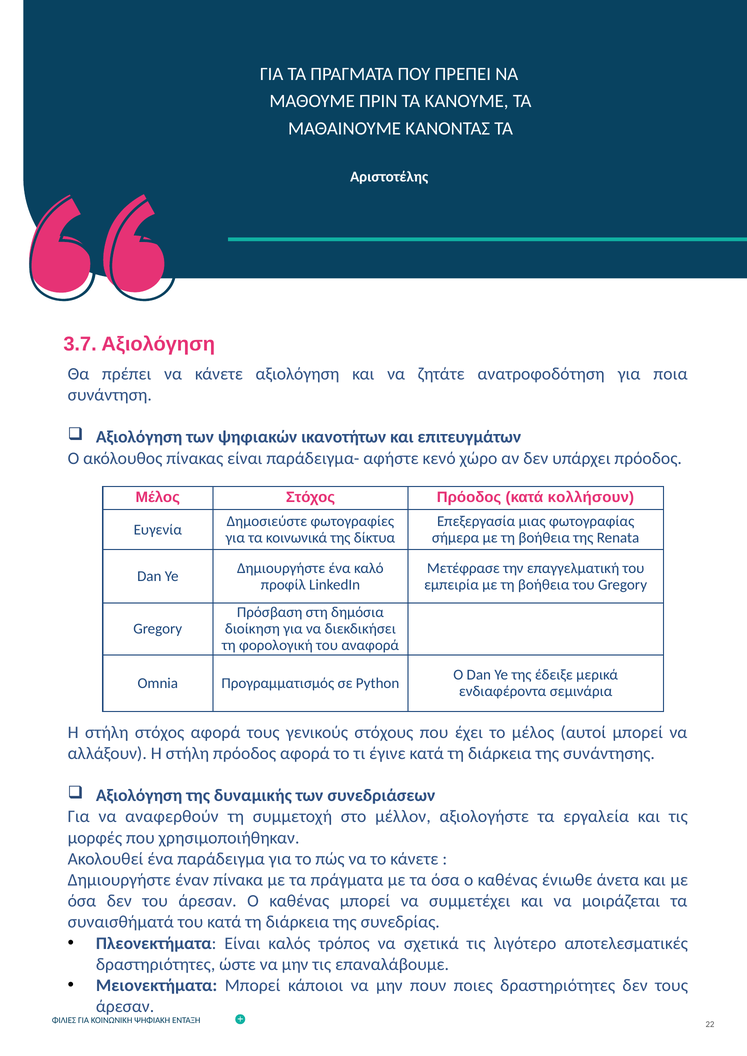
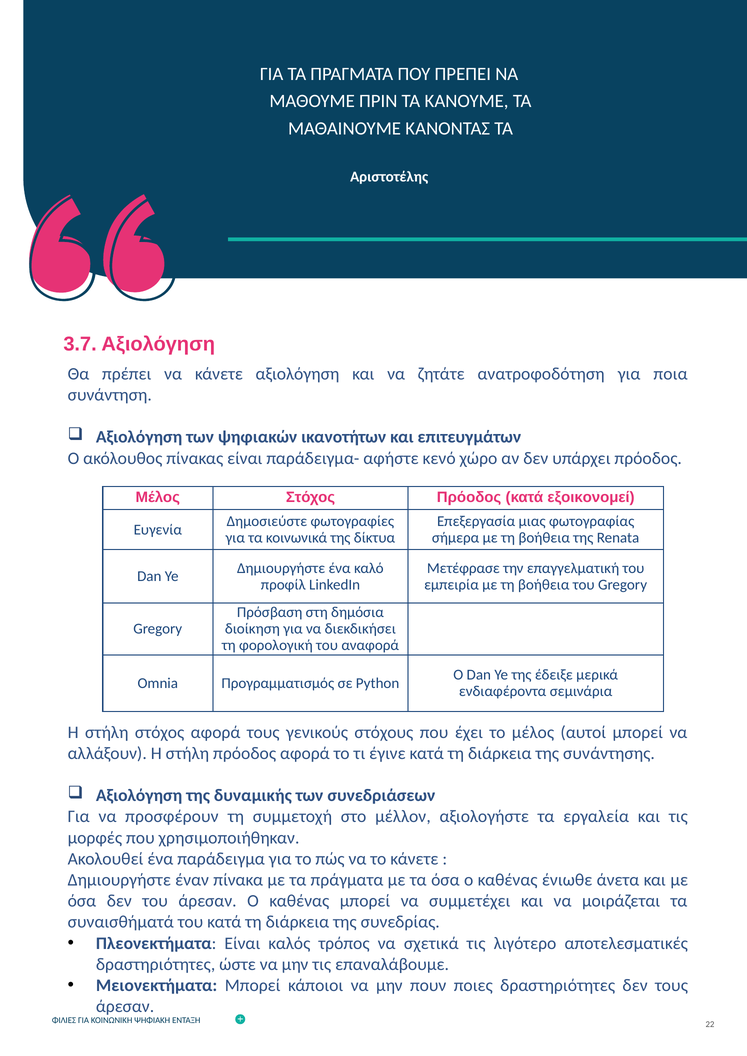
κολλήσουν: κολλήσουν -> εξοικονομεί (591, 498)
αναφερθούν: αναφερθούν -> προσφέρουν (172, 817)
